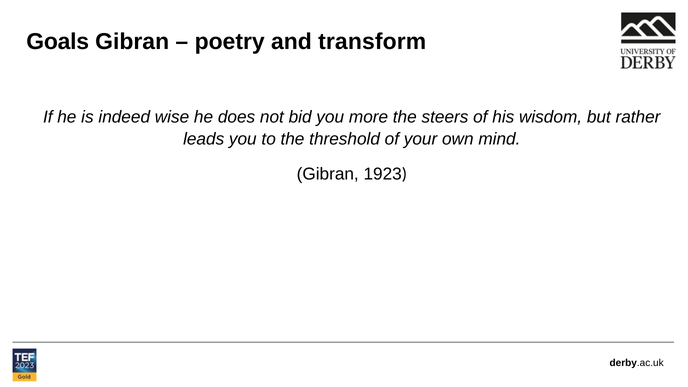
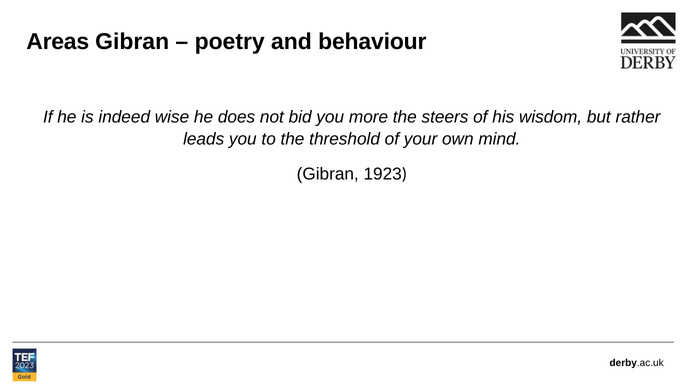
Goals: Goals -> Areas (58, 42)
transform: transform -> behaviour (372, 42)
